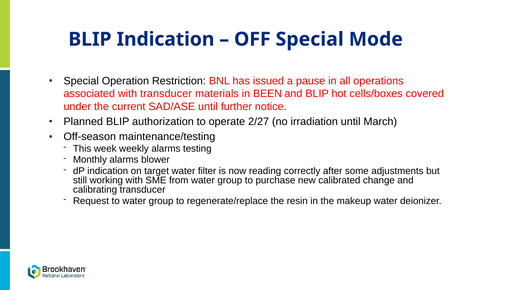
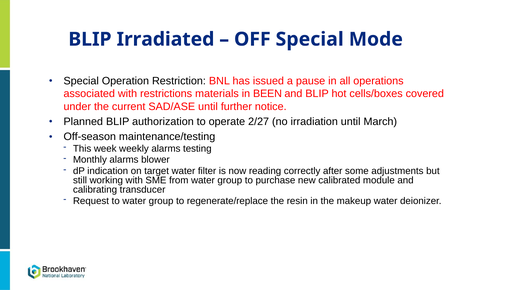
BLIP Indication: Indication -> Irradiated (165, 39)
with transducer: transducer -> restrictions (166, 94)
change: change -> module (379, 180)
